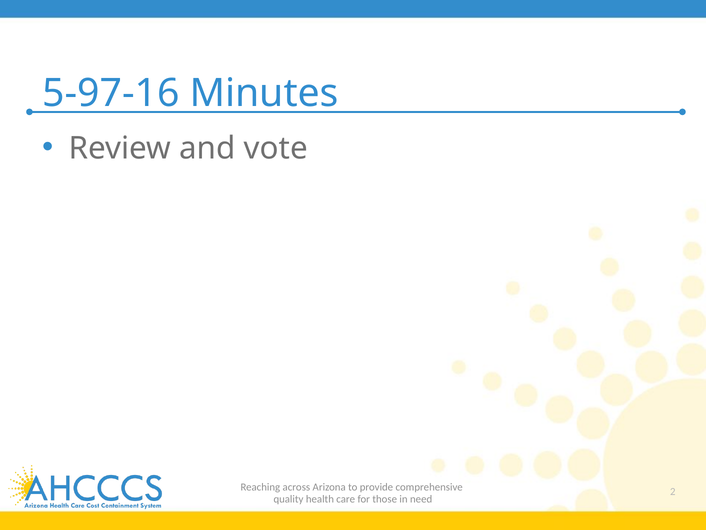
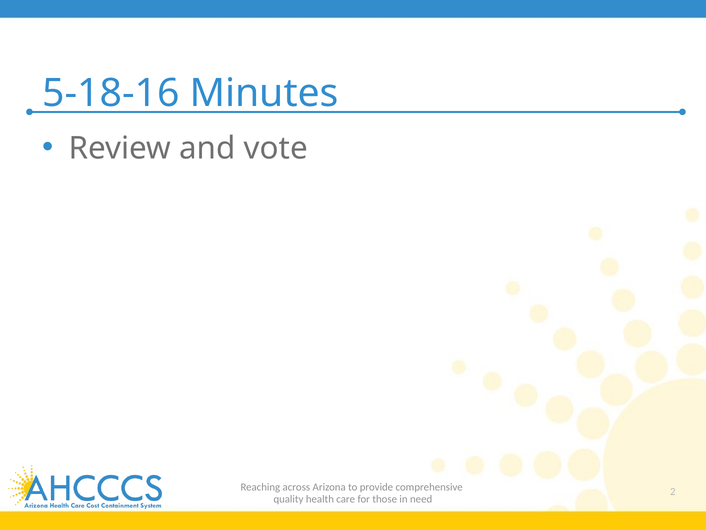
5-97-16: 5-97-16 -> 5-18-16 (111, 93)
